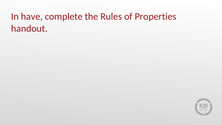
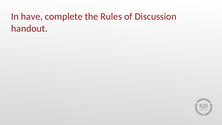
Properties: Properties -> Discussion (156, 17)
